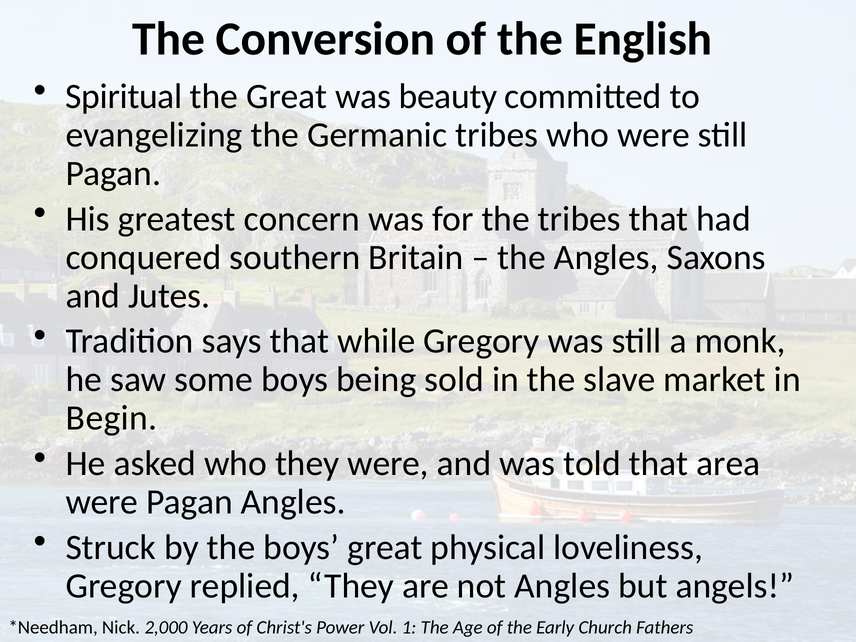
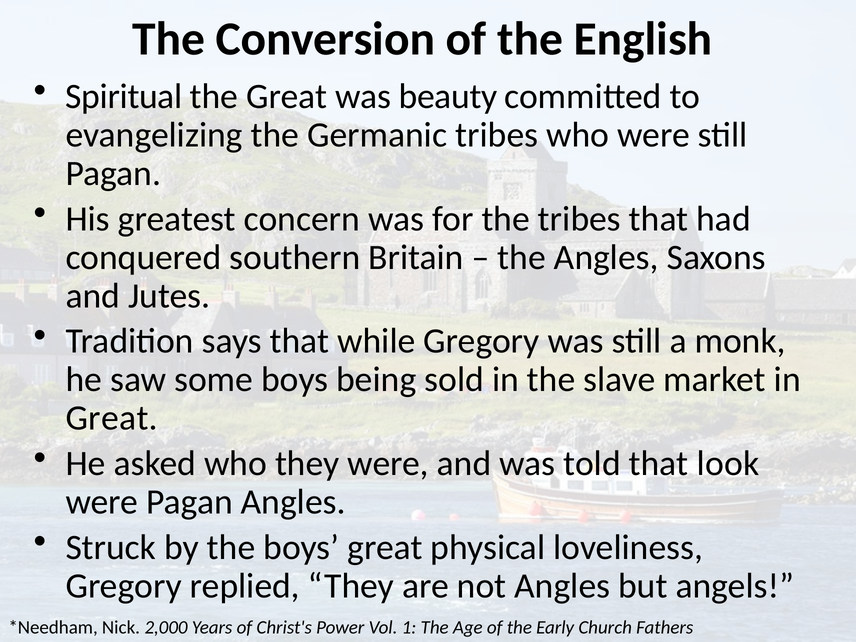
Begin: Begin -> Great (112, 418)
area: area -> look (728, 464)
